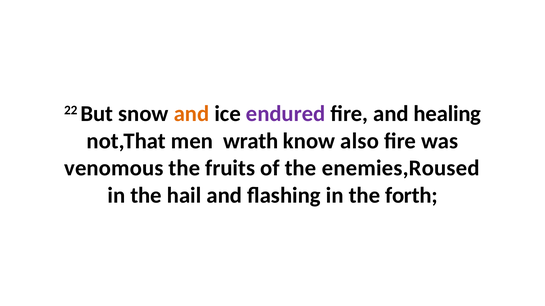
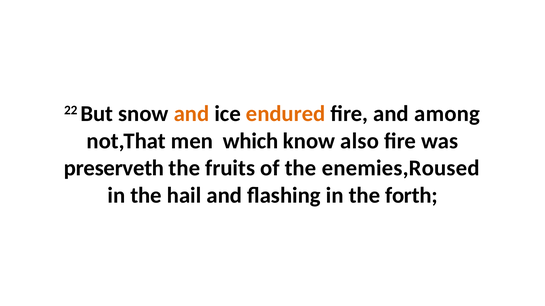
endured colour: purple -> orange (286, 114)
healing: healing -> among (447, 114)
wrath: wrath -> which (251, 141)
venomous: venomous -> preserveth (114, 168)
